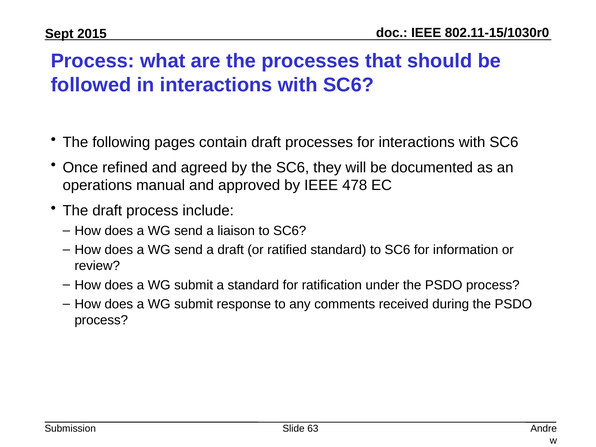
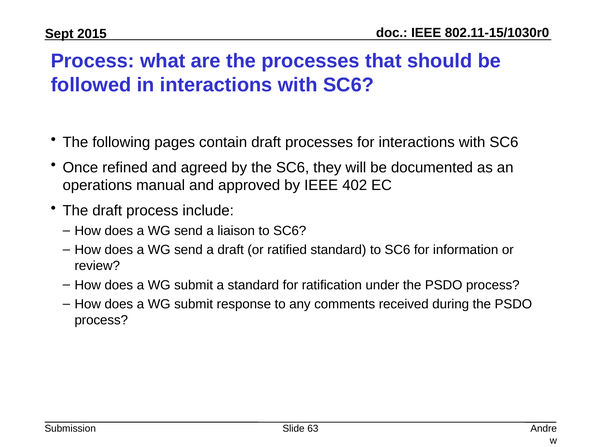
478: 478 -> 402 (355, 185)
